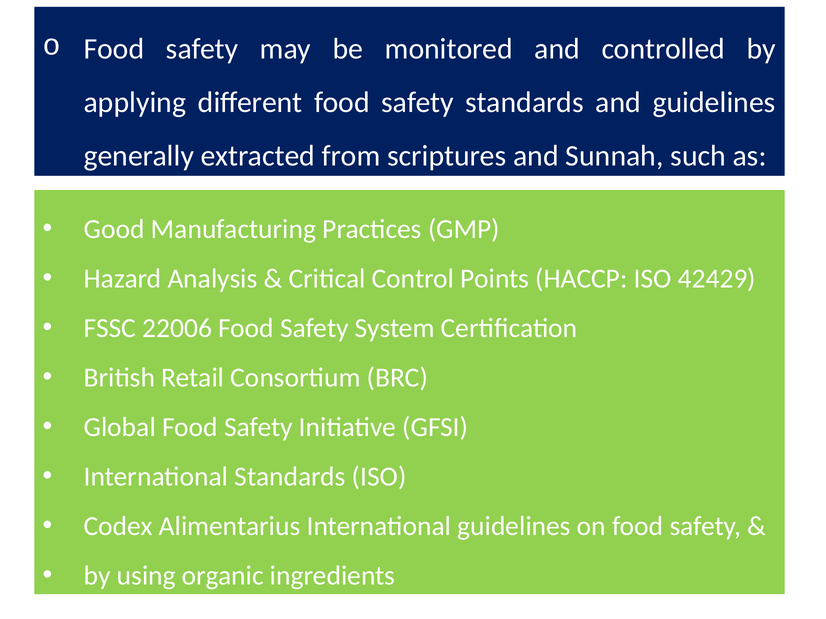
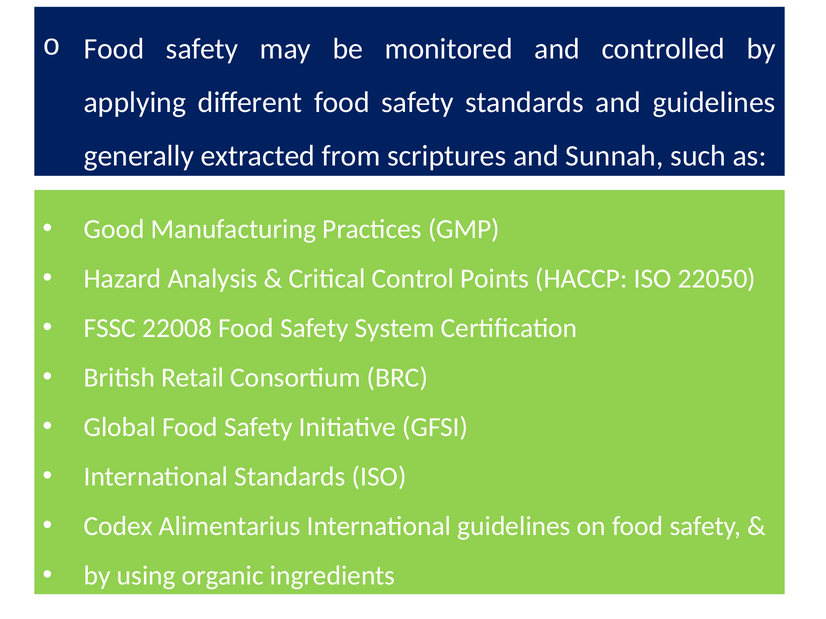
42429: 42429 -> 22050 (717, 279)
22006: 22006 -> 22008 (177, 328)
